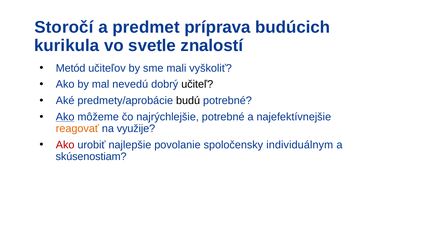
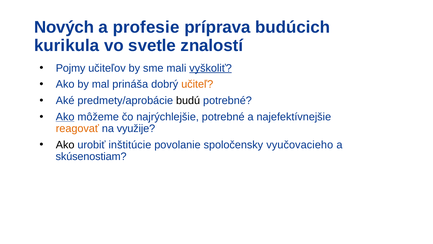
Storočí: Storočí -> Nových (64, 27)
predmet: predmet -> profesie (146, 27)
Metód: Metód -> Pojmy (71, 68)
vyškoliť underline: none -> present (211, 68)
nevedú: nevedú -> prináša (130, 84)
učiteľ colour: black -> orange (197, 84)
Ako colour: red -> black (65, 145)
najlepšie: najlepšie -> inštitúcie (130, 145)
individuálnym: individuálnym -> vyučovacieho (300, 145)
